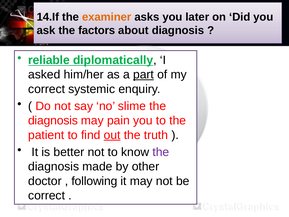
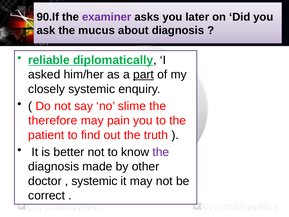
14.If: 14.If -> 90.If (48, 17)
examiner colour: orange -> purple (107, 17)
factors: factors -> mucus (97, 30)
correct: correct -> closely (47, 89)
diagnosis: diagnosis -> therefore (53, 120)
out underline: present -> none (112, 135)
following: following -> systemic (94, 181)
